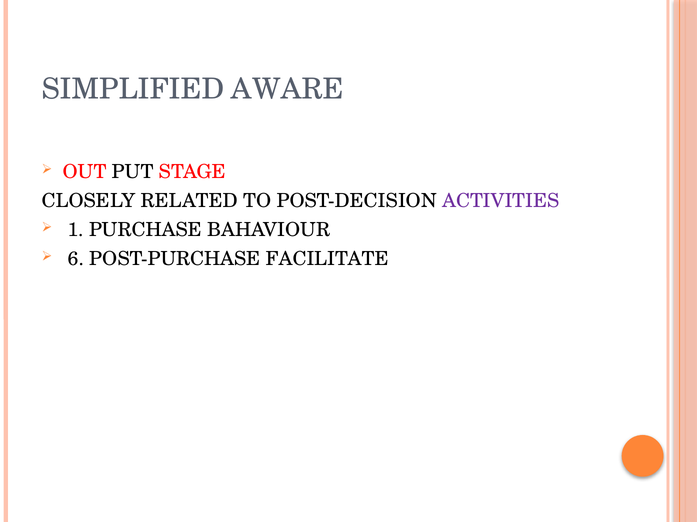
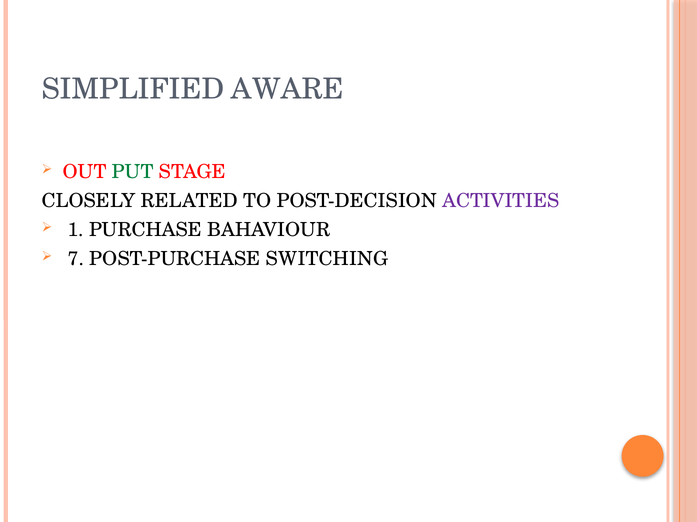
PUT colour: black -> green (133, 172)
6: 6 -> 7 (76, 259)
FACILITATE: FACILITATE -> SWITCHING (327, 259)
